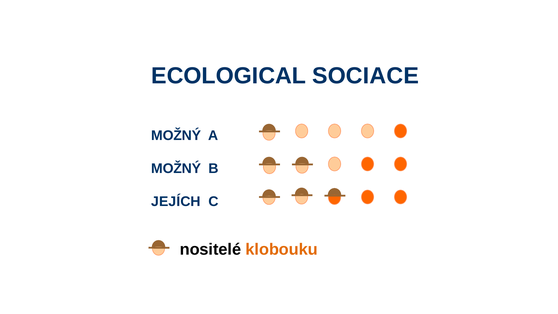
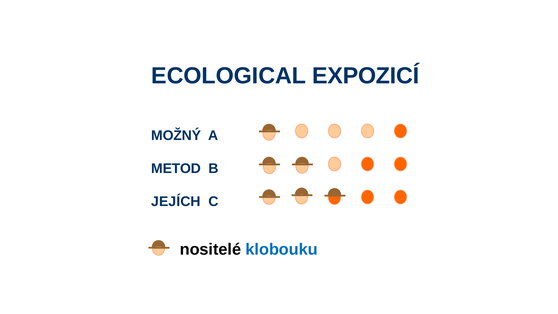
SOCIACE: SOCIACE -> EXPOZICÍ (366, 76)
MOŽNÝ: MOŽNÝ -> METOD (176, 168)
klobouku colour: orange -> blue (282, 250)
